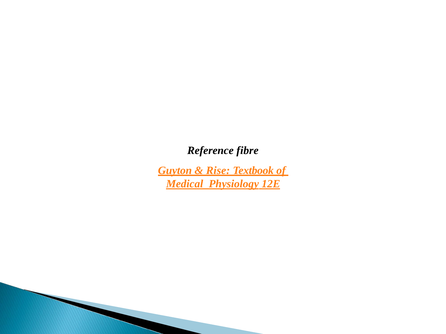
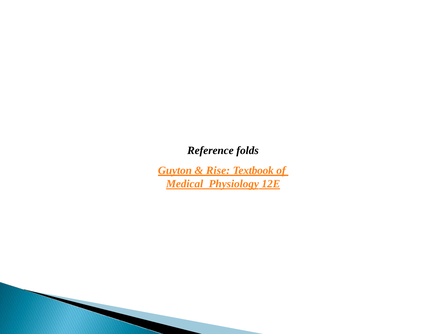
fibre: fibre -> folds (248, 151)
